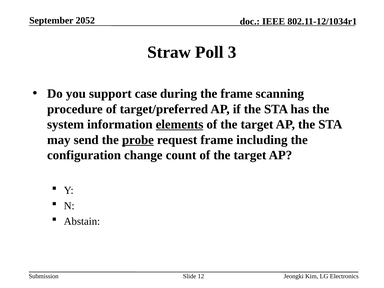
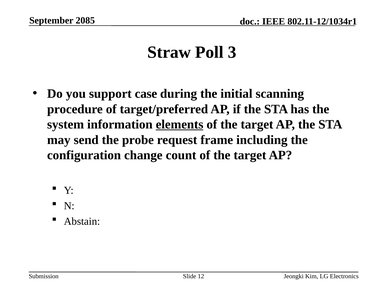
2052: 2052 -> 2085 (85, 20)
the frame: frame -> initial (236, 94)
probe underline: present -> none (138, 140)
